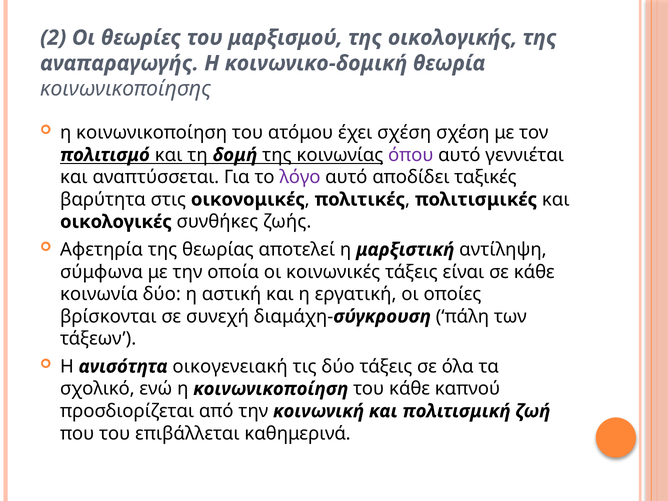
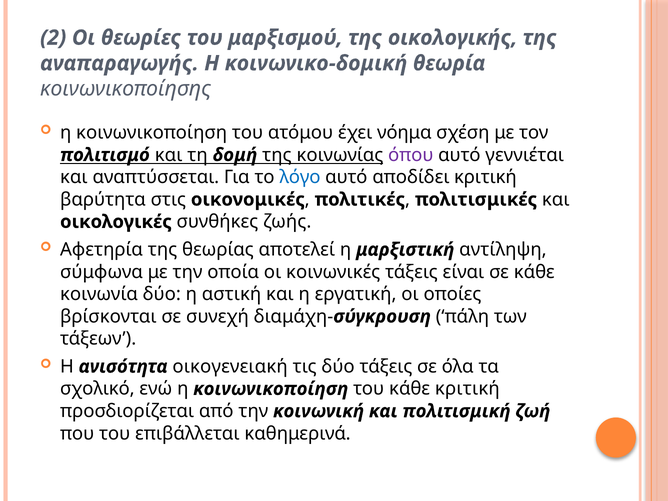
έχει σχέση: σχέση -> νόημα (404, 133)
λόγο colour: purple -> blue (300, 177)
αποδίδει ταξικές: ταξικές -> κριτική (485, 177)
κάθε καπνού: καπνού -> κριτική (467, 389)
